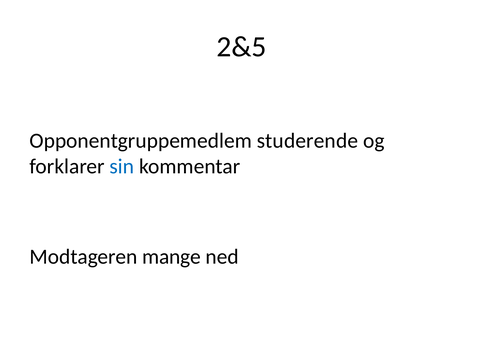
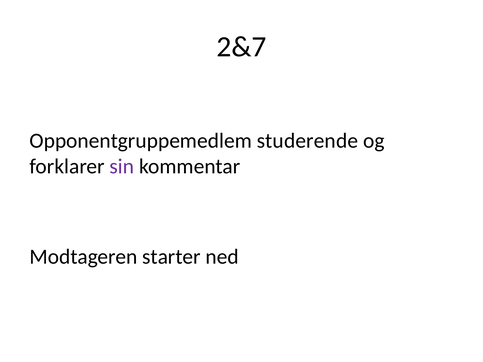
2&5: 2&5 -> 2&7 (241, 47)
sin colour: blue -> purple (122, 167)
mange: mange -> starter (171, 257)
